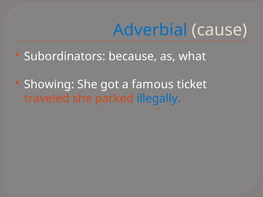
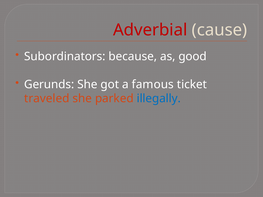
Adverbial colour: blue -> red (150, 30)
what: what -> good (193, 56)
Showing: Showing -> Gerunds (49, 85)
